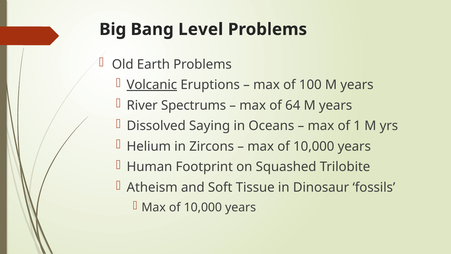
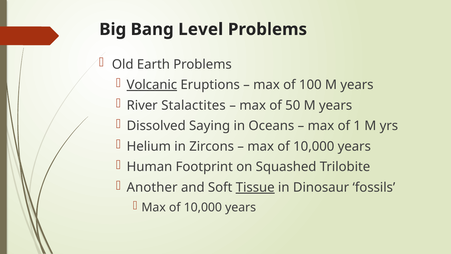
Spectrums: Spectrums -> Stalactites (193, 105)
64: 64 -> 50 (293, 105)
Atheism: Atheism -> Another (152, 187)
Tissue underline: none -> present (255, 187)
